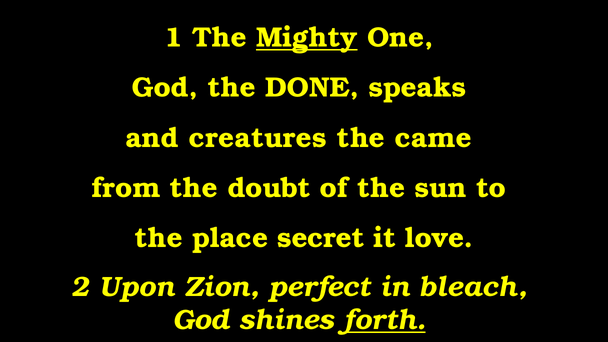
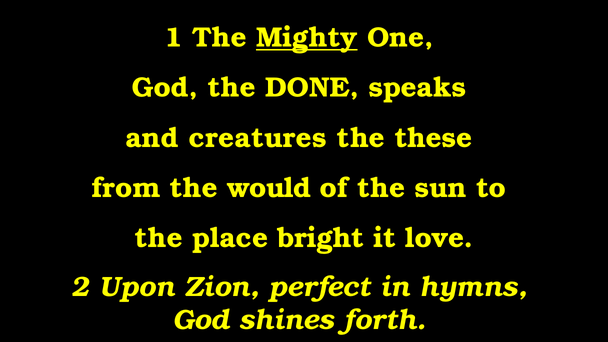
came: came -> these (434, 138)
doubt: doubt -> would (269, 188)
secret: secret -> bright (321, 238)
bleach: bleach -> hymns (473, 287)
forth underline: present -> none (385, 320)
